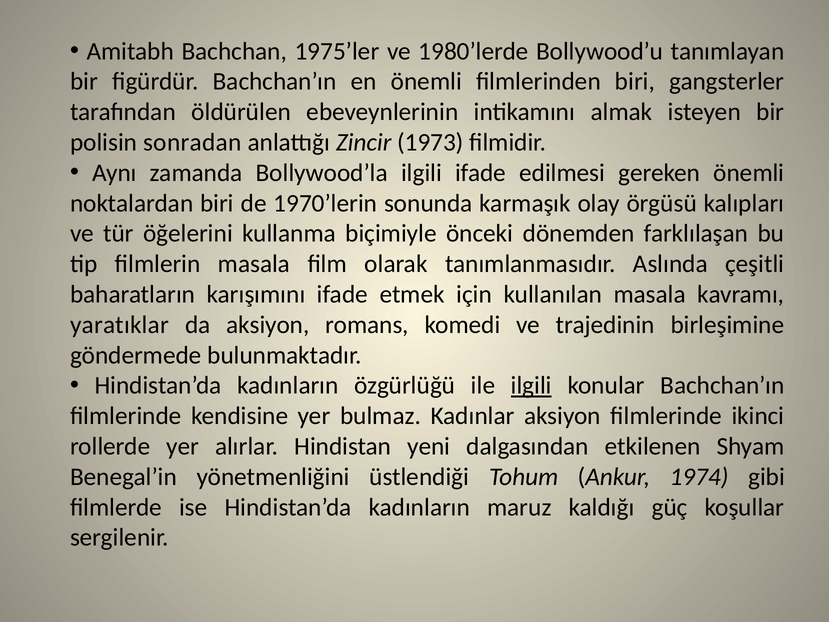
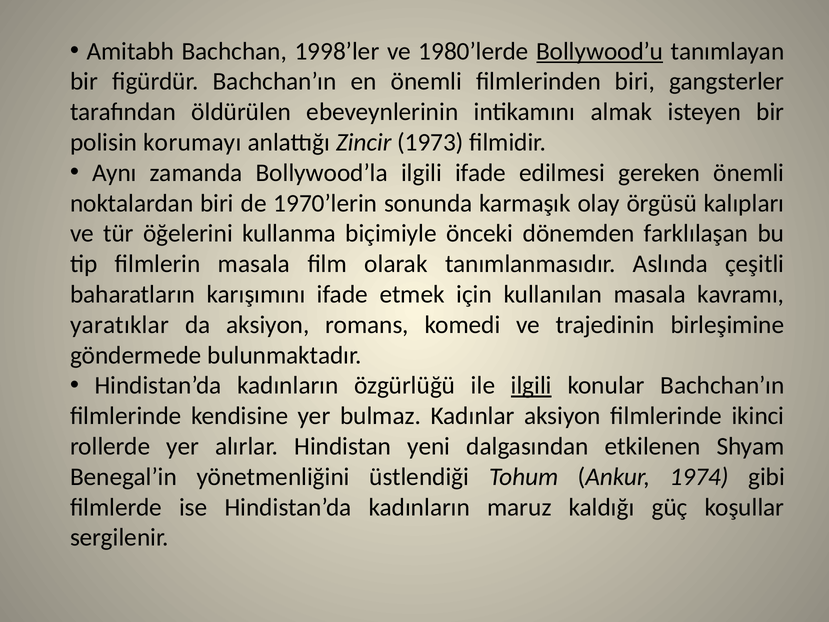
1975’ler: 1975’ler -> 1998’ler (337, 51)
Bollywood’u underline: none -> present (600, 51)
sonradan: sonradan -> korumayı (192, 142)
